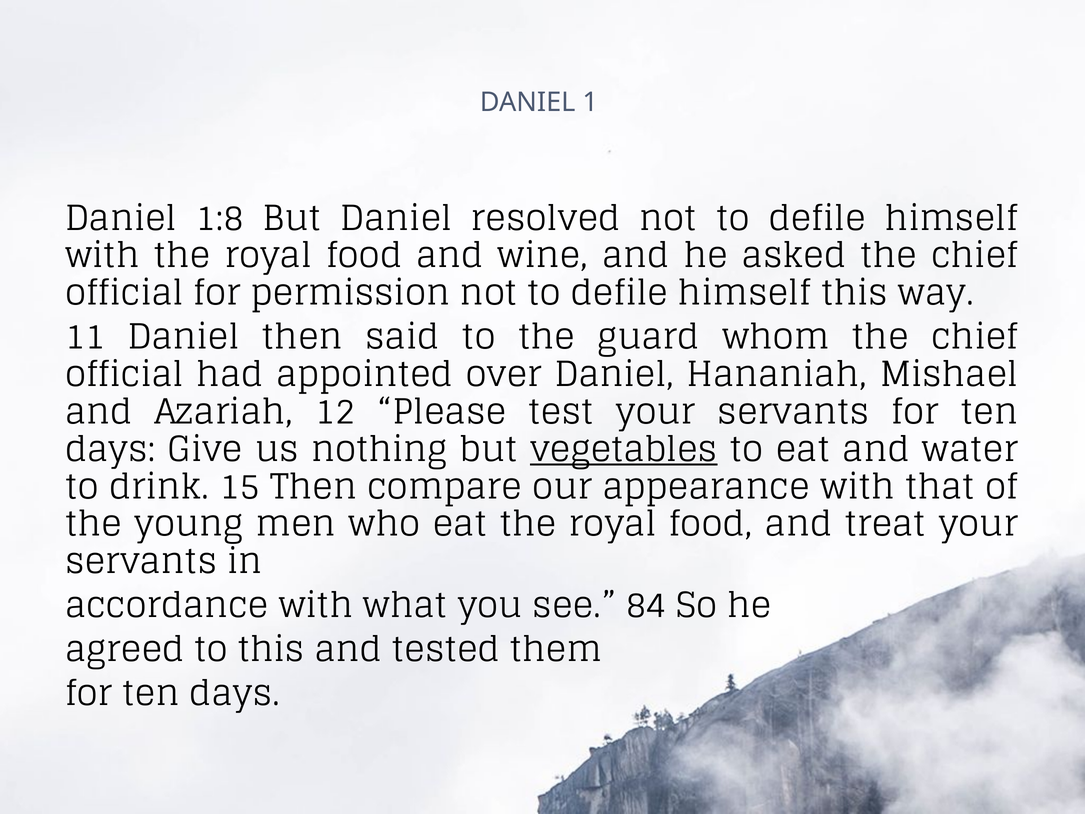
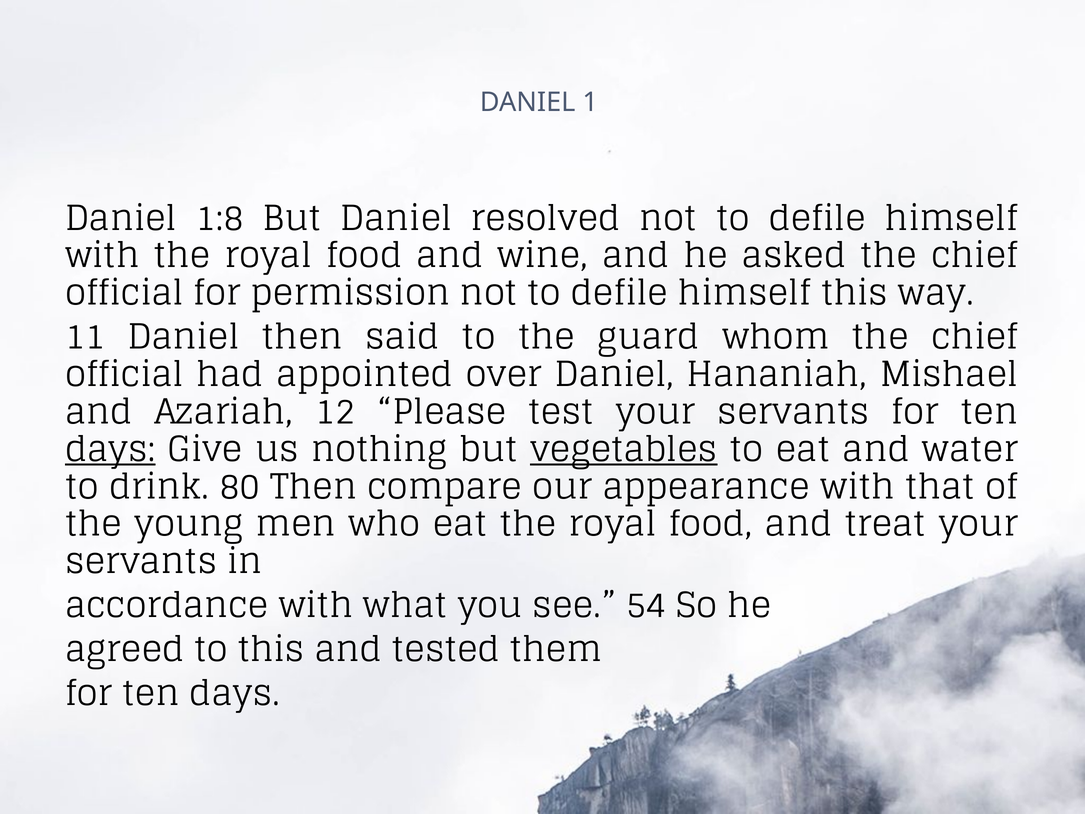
days underline: none -> present (110, 450)
15: 15 -> 80 (240, 487)
84: 84 -> 54 (647, 606)
